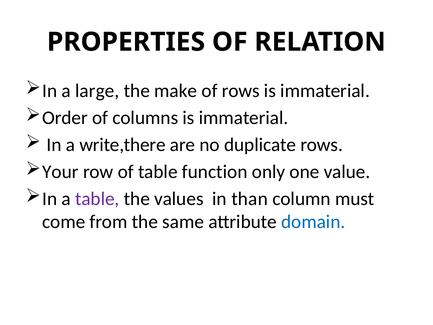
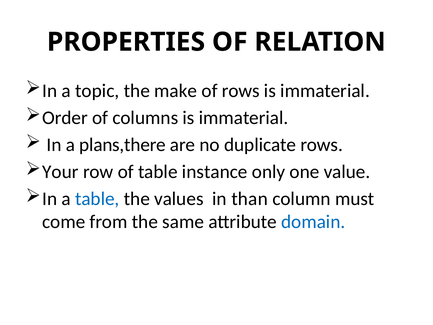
large: large -> topic (97, 91)
write,there: write,there -> plans,there (123, 145)
function: function -> instance (215, 172)
table colour: purple -> blue (97, 199)
